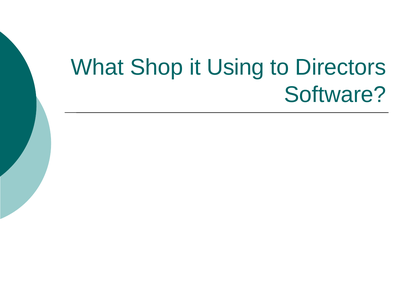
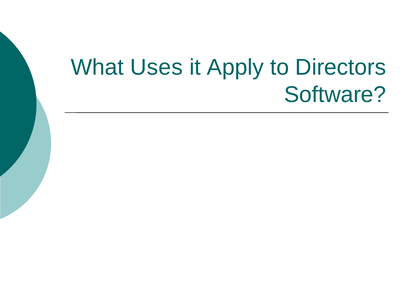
Shop: Shop -> Uses (156, 67)
Using: Using -> Apply (235, 67)
